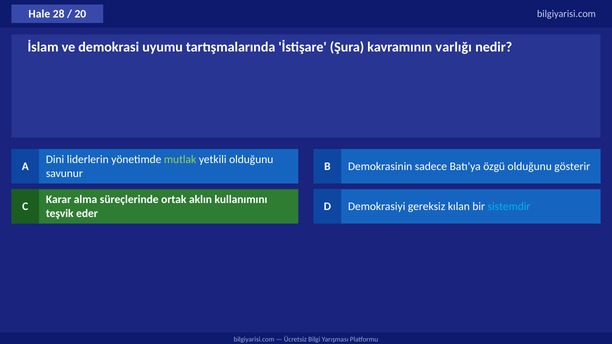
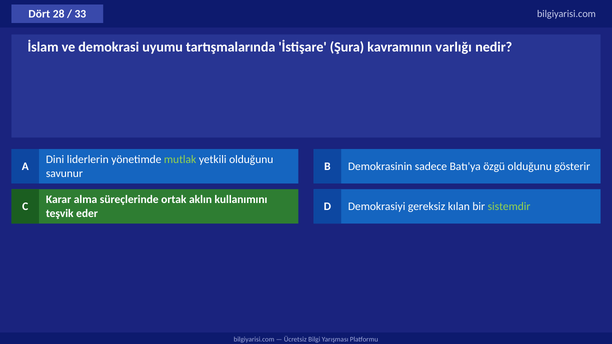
Hale: Hale -> Dört (39, 14)
20: 20 -> 33 (80, 14)
sistemdir colour: light blue -> light green (509, 207)
